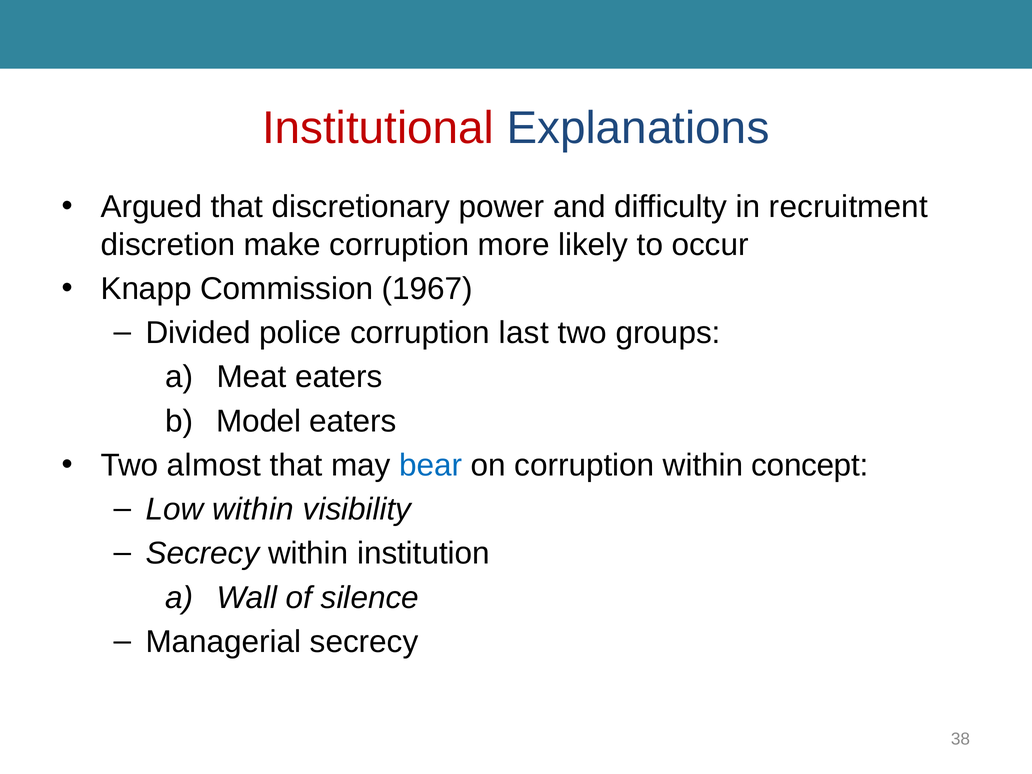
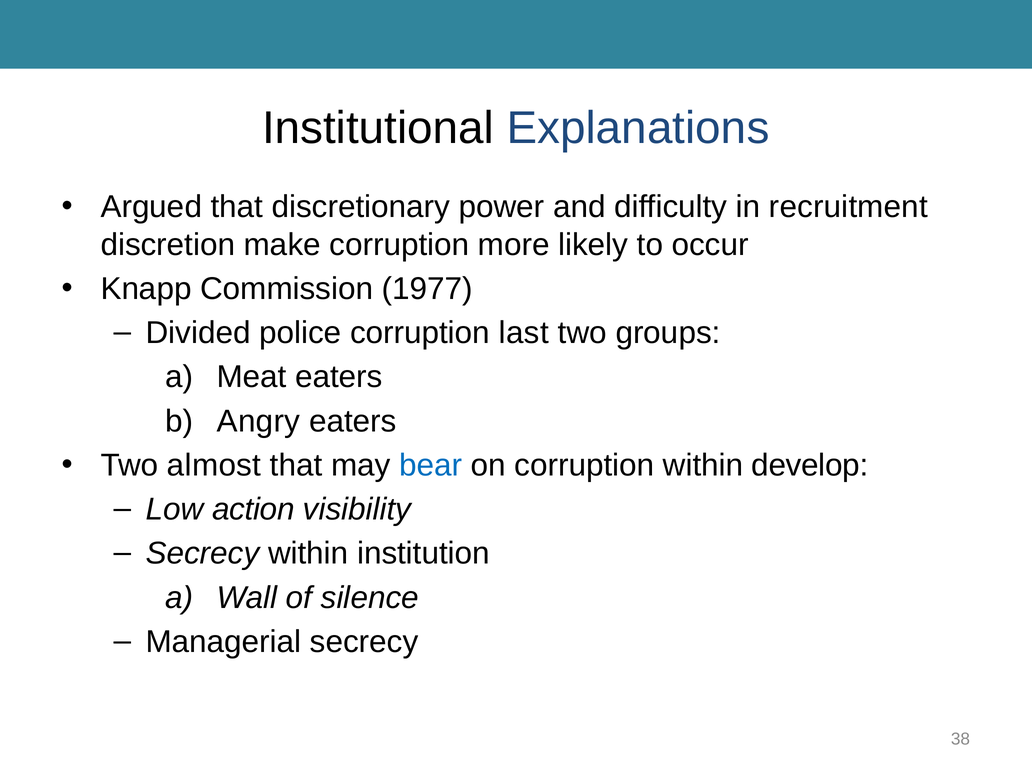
Institutional colour: red -> black (378, 128)
1967: 1967 -> 1977 (427, 289)
Model: Model -> Angry (258, 421)
concept: concept -> develop (810, 465)
Low within: within -> action (253, 509)
